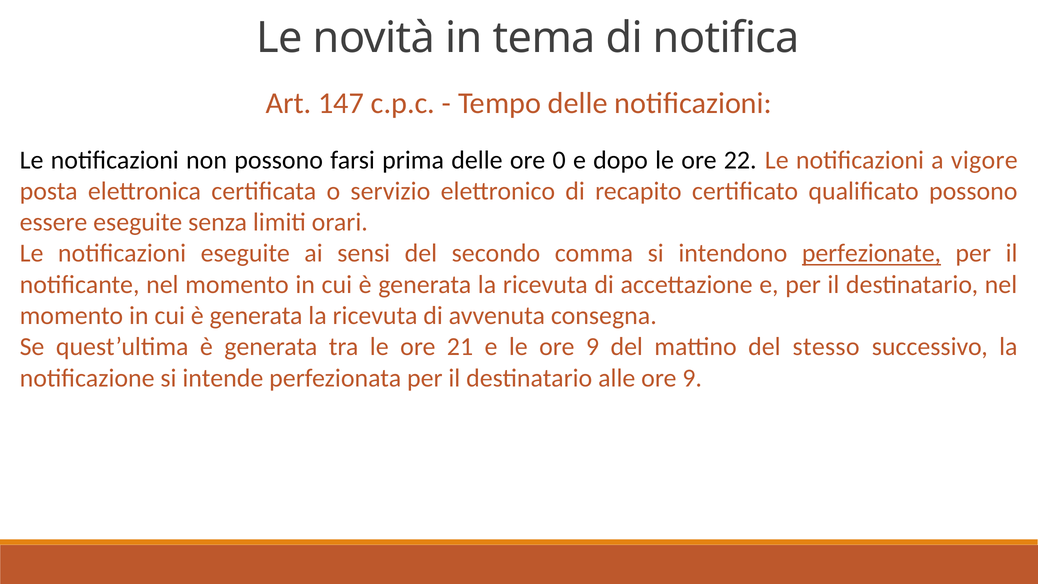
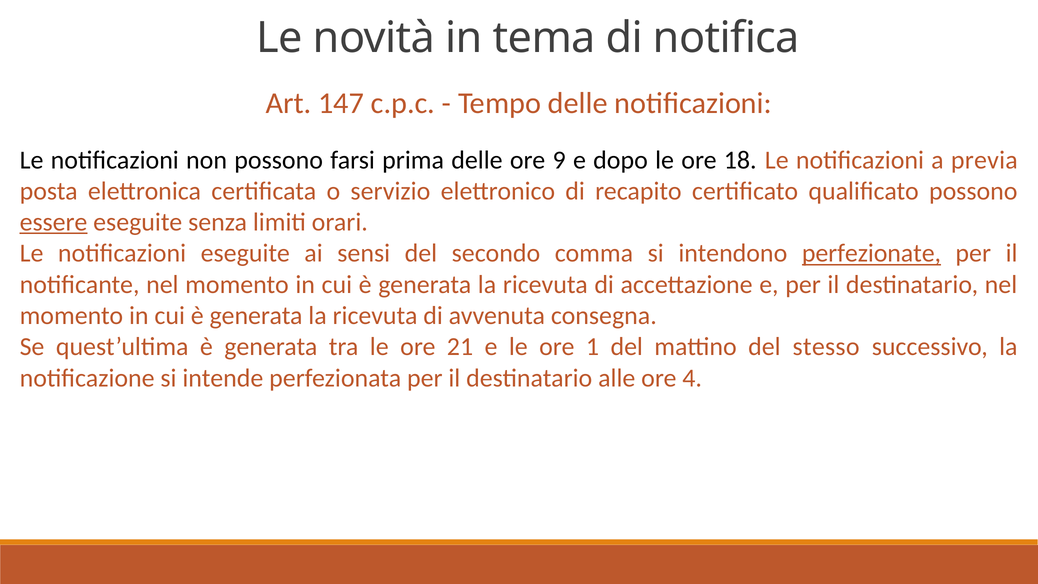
0: 0 -> 9 (559, 160)
22: 22 -> 18 (740, 160)
vigore: vigore -> previa (984, 160)
essere underline: none -> present (54, 222)
le ore 9: 9 -> 1 (592, 347)
alle ore 9: 9 -> 4 (692, 378)
